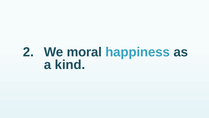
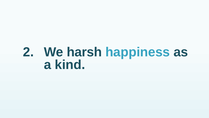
moral: moral -> harsh (84, 52)
